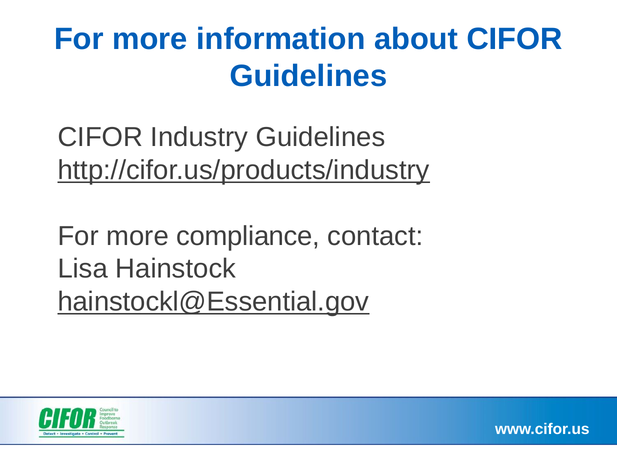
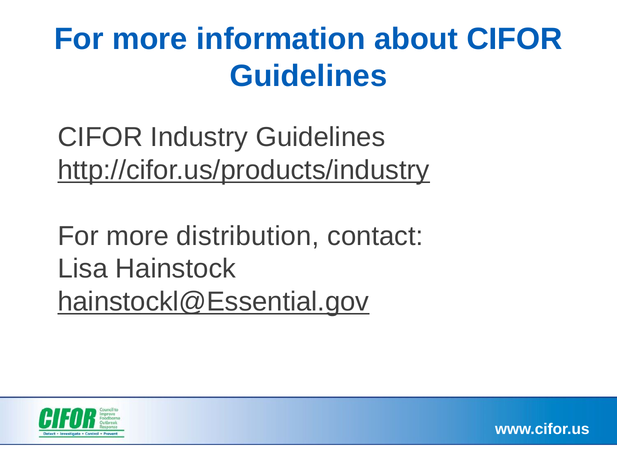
compliance: compliance -> distribution (248, 236)
